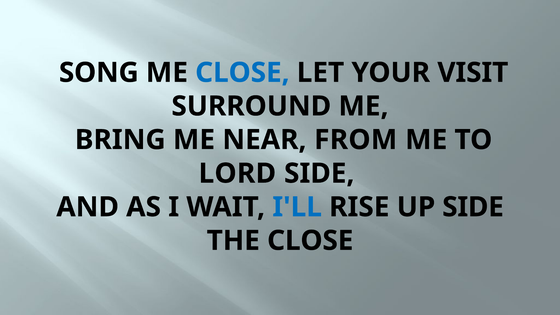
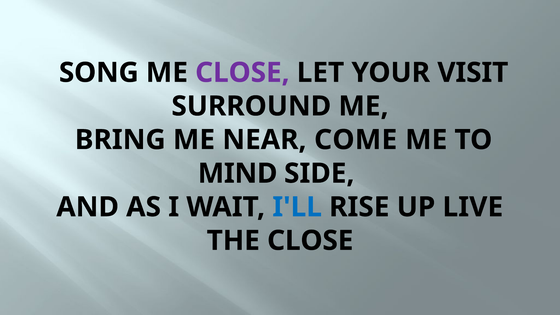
CLOSE colour: blue -> purple (242, 73)
FROM: FROM -> COME (356, 140)
LORD: LORD -> MIND (238, 173)
UP SIDE: SIDE -> LIVE (473, 207)
